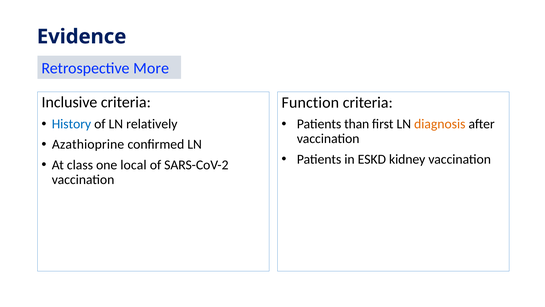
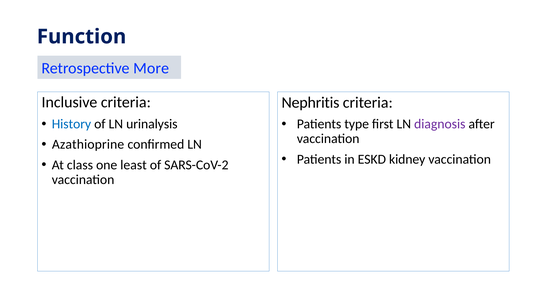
Evidence: Evidence -> Function (82, 37)
Function: Function -> Nephritis (310, 102)
relatively: relatively -> urinalysis (152, 124)
than: than -> type (357, 124)
diagnosis colour: orange -> purple (440, 124)
local: local -> least (134, 165)
